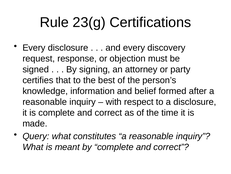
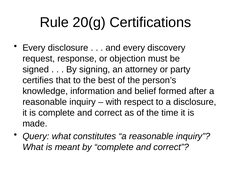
23(g: 23(g -> 20(g (89, 22)
